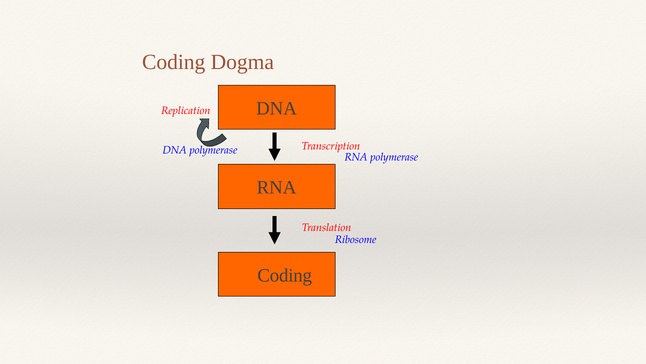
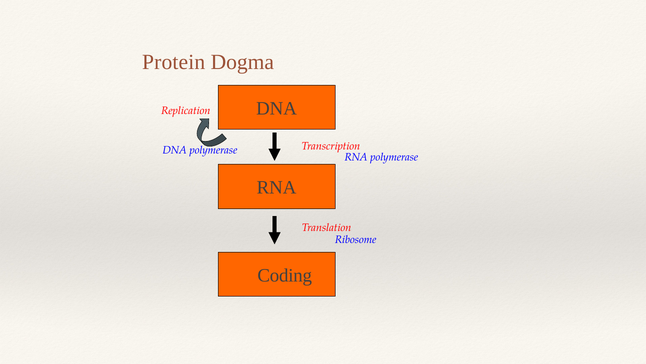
Coding: Coding -> Protein (174, 62)
